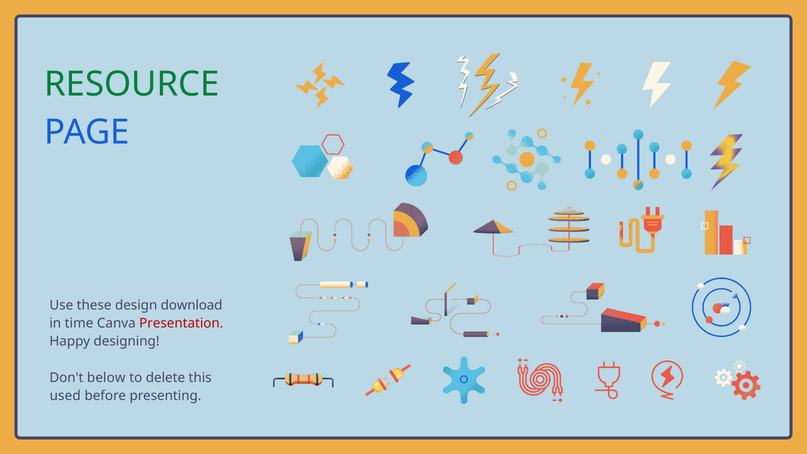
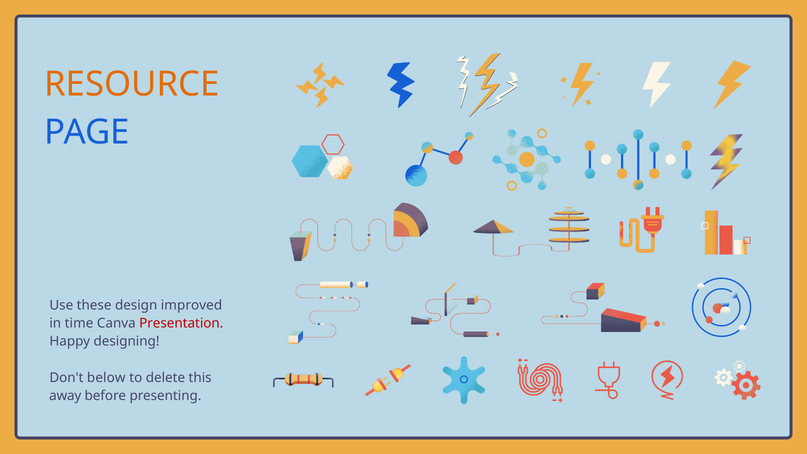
RESOURCE colour: green -> orange (132, 84)
download: download -> improved (191, 305)
used: used -> away (65, 396)
